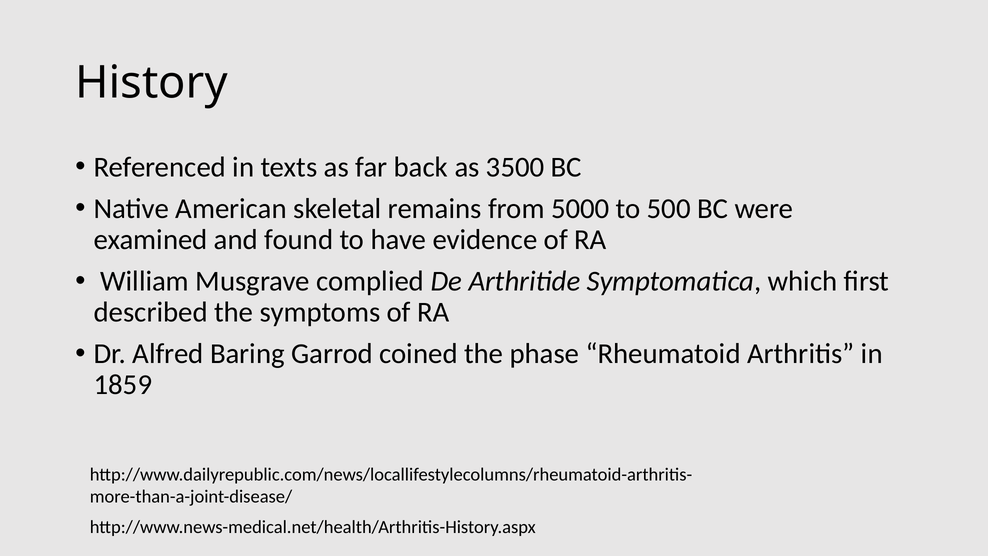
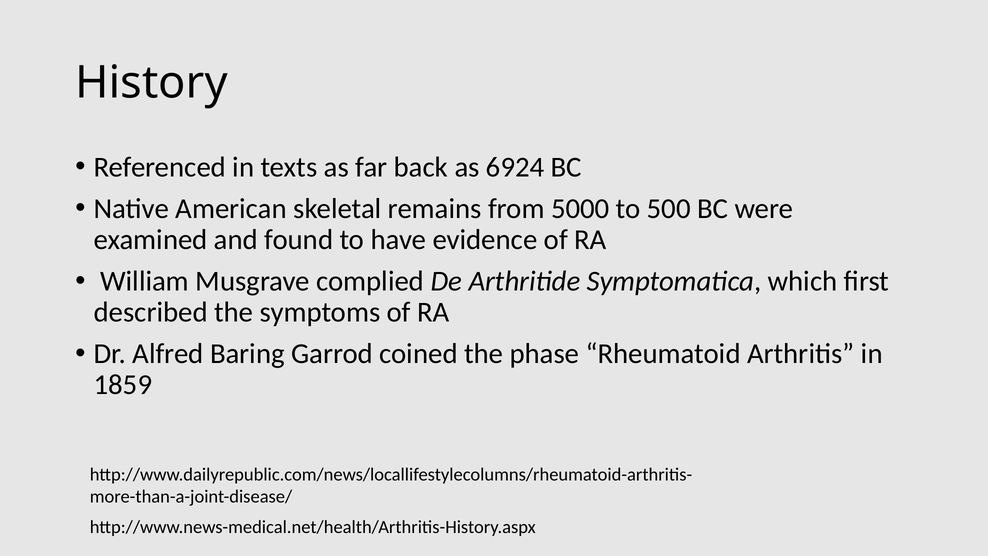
3500: 3500 -> 6924 (515, 167)
